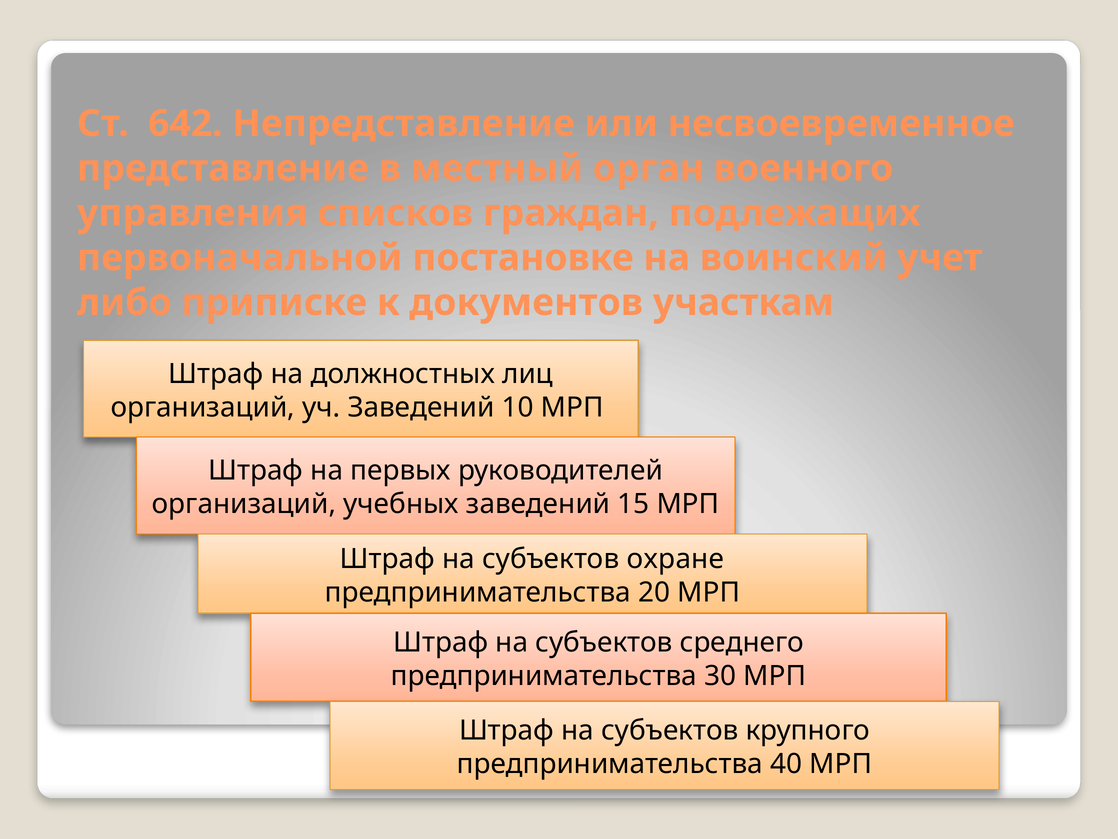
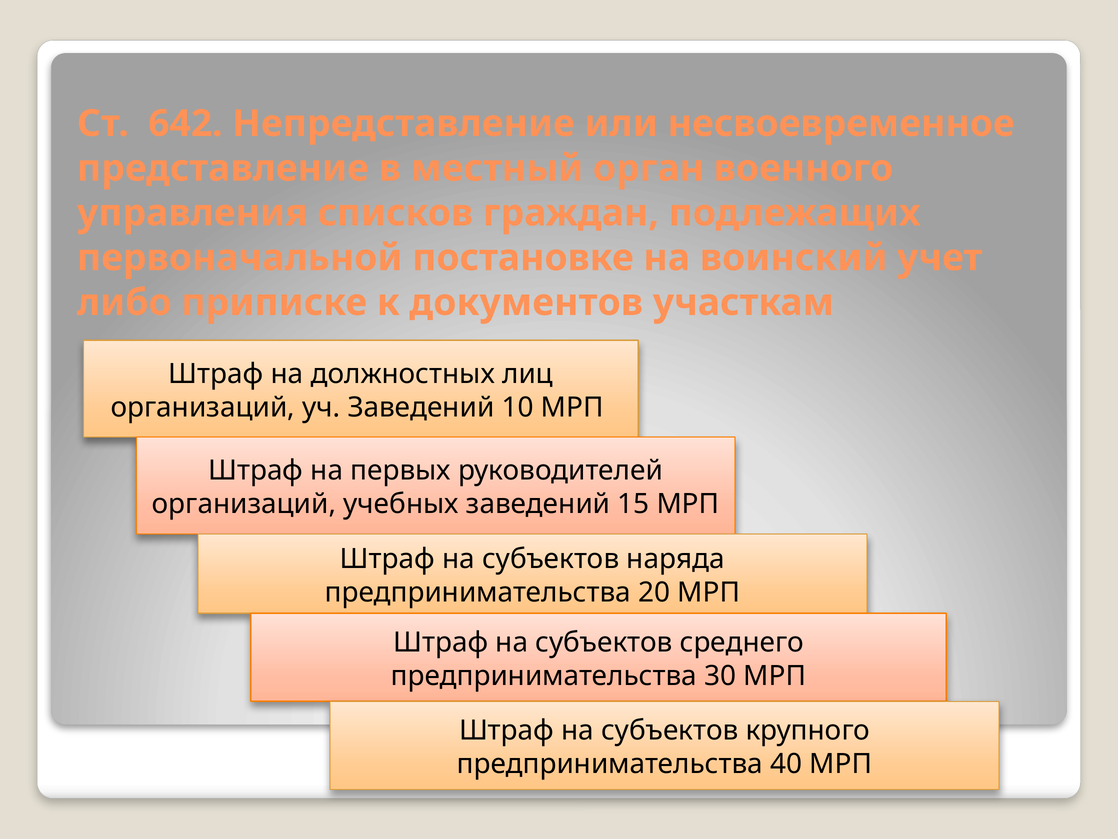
охране: охране -> наряда (676, 558)
